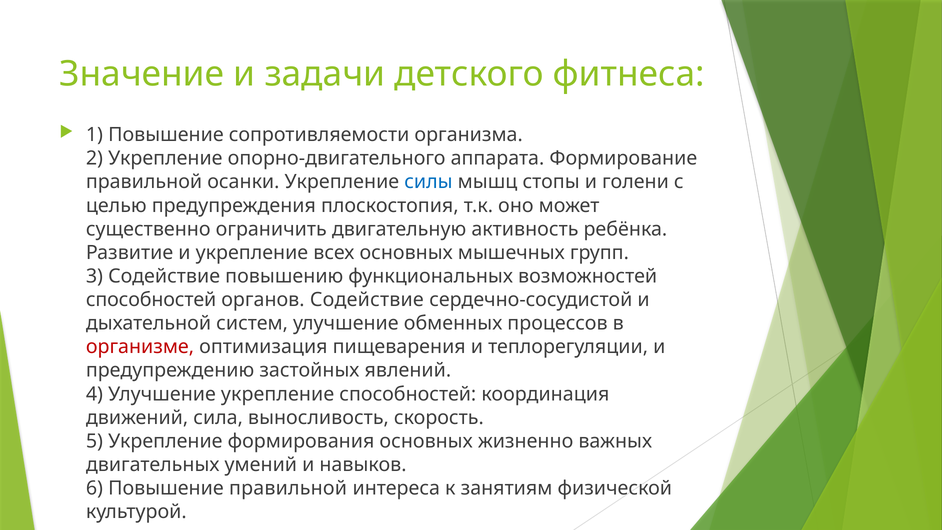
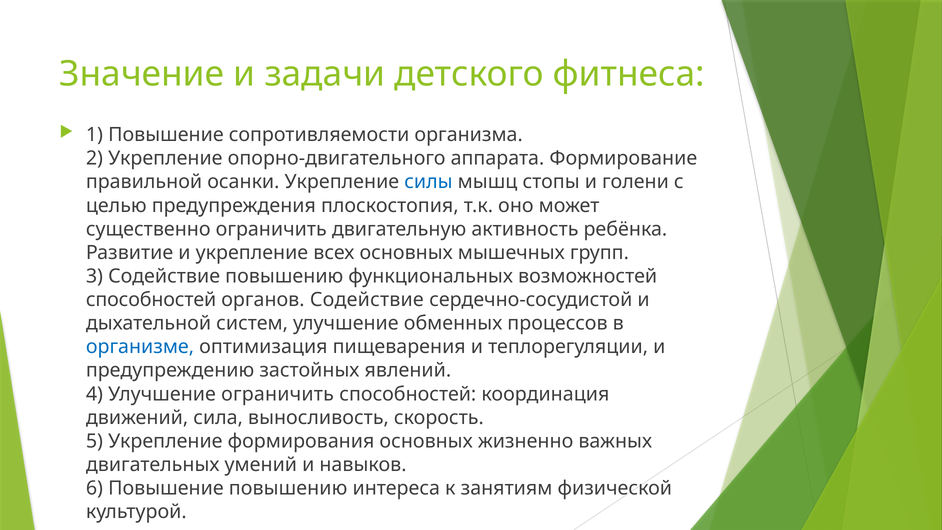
организме colour: red -> blue (140, 347)
Улучшение укрепление: укрепление -> ограничить (278, 394)
Повышение правильной: правильной -> повышению (288, 488)
